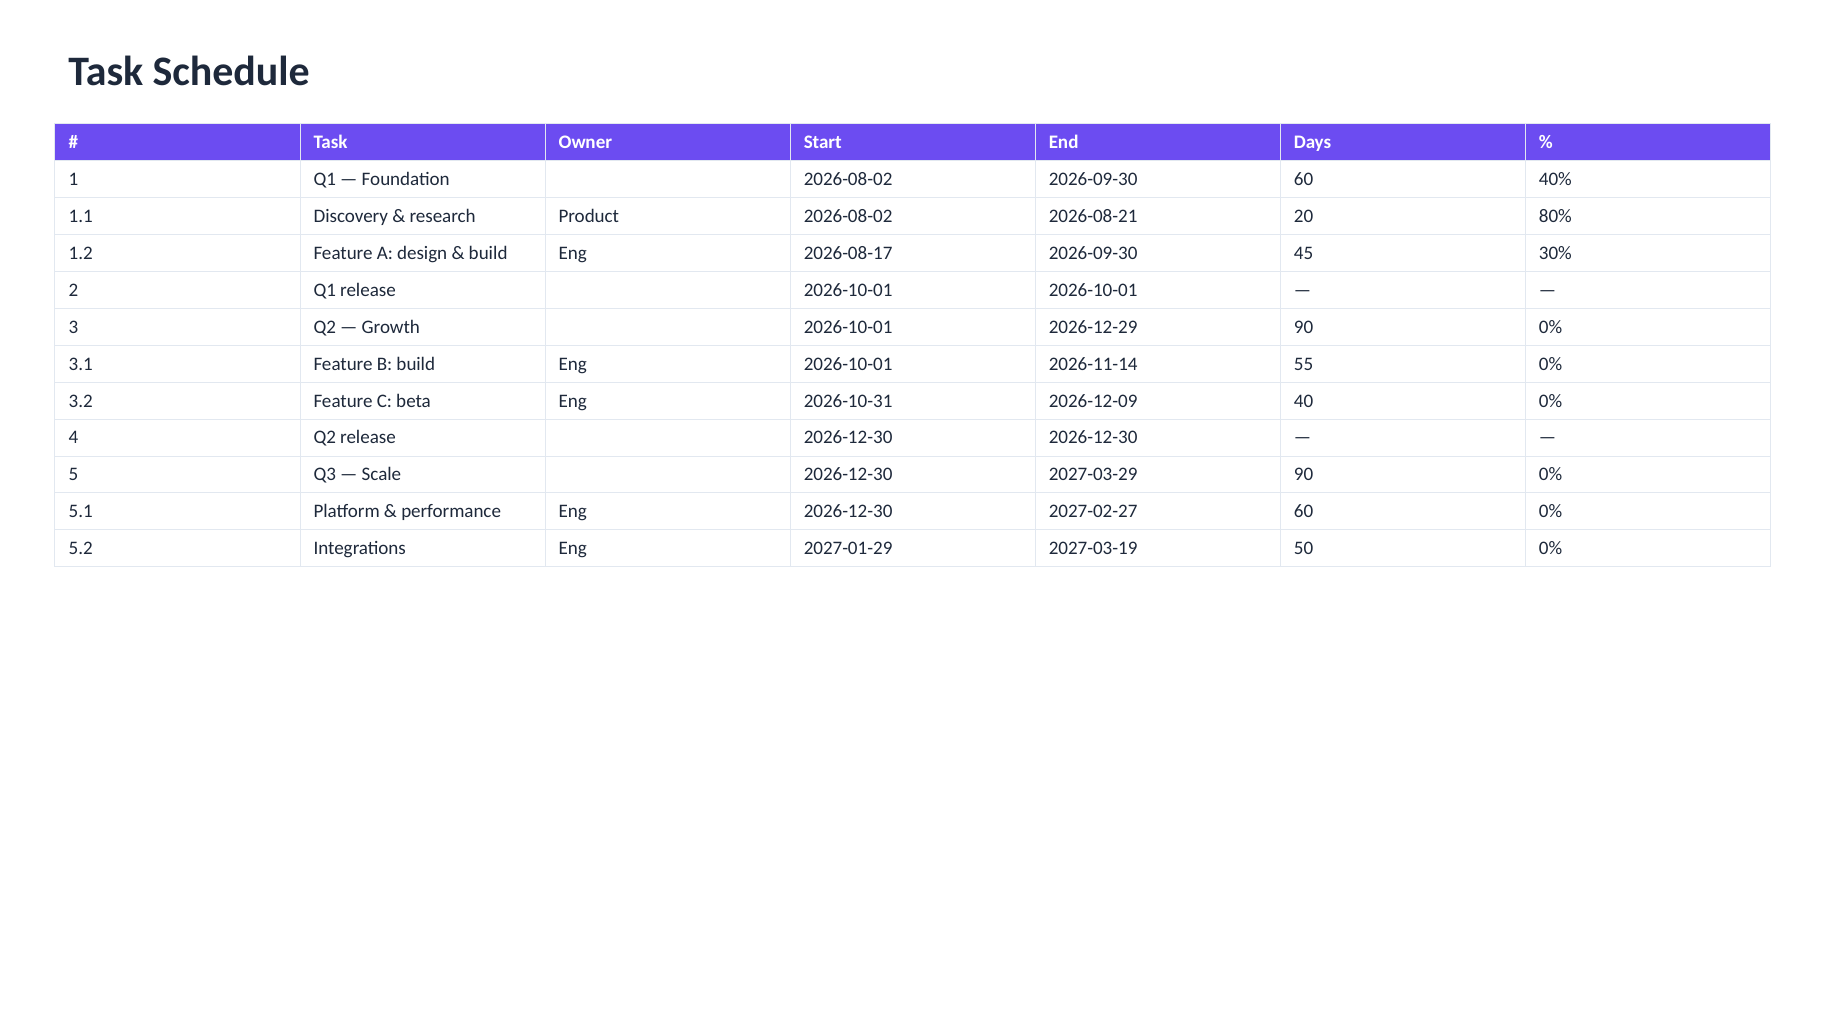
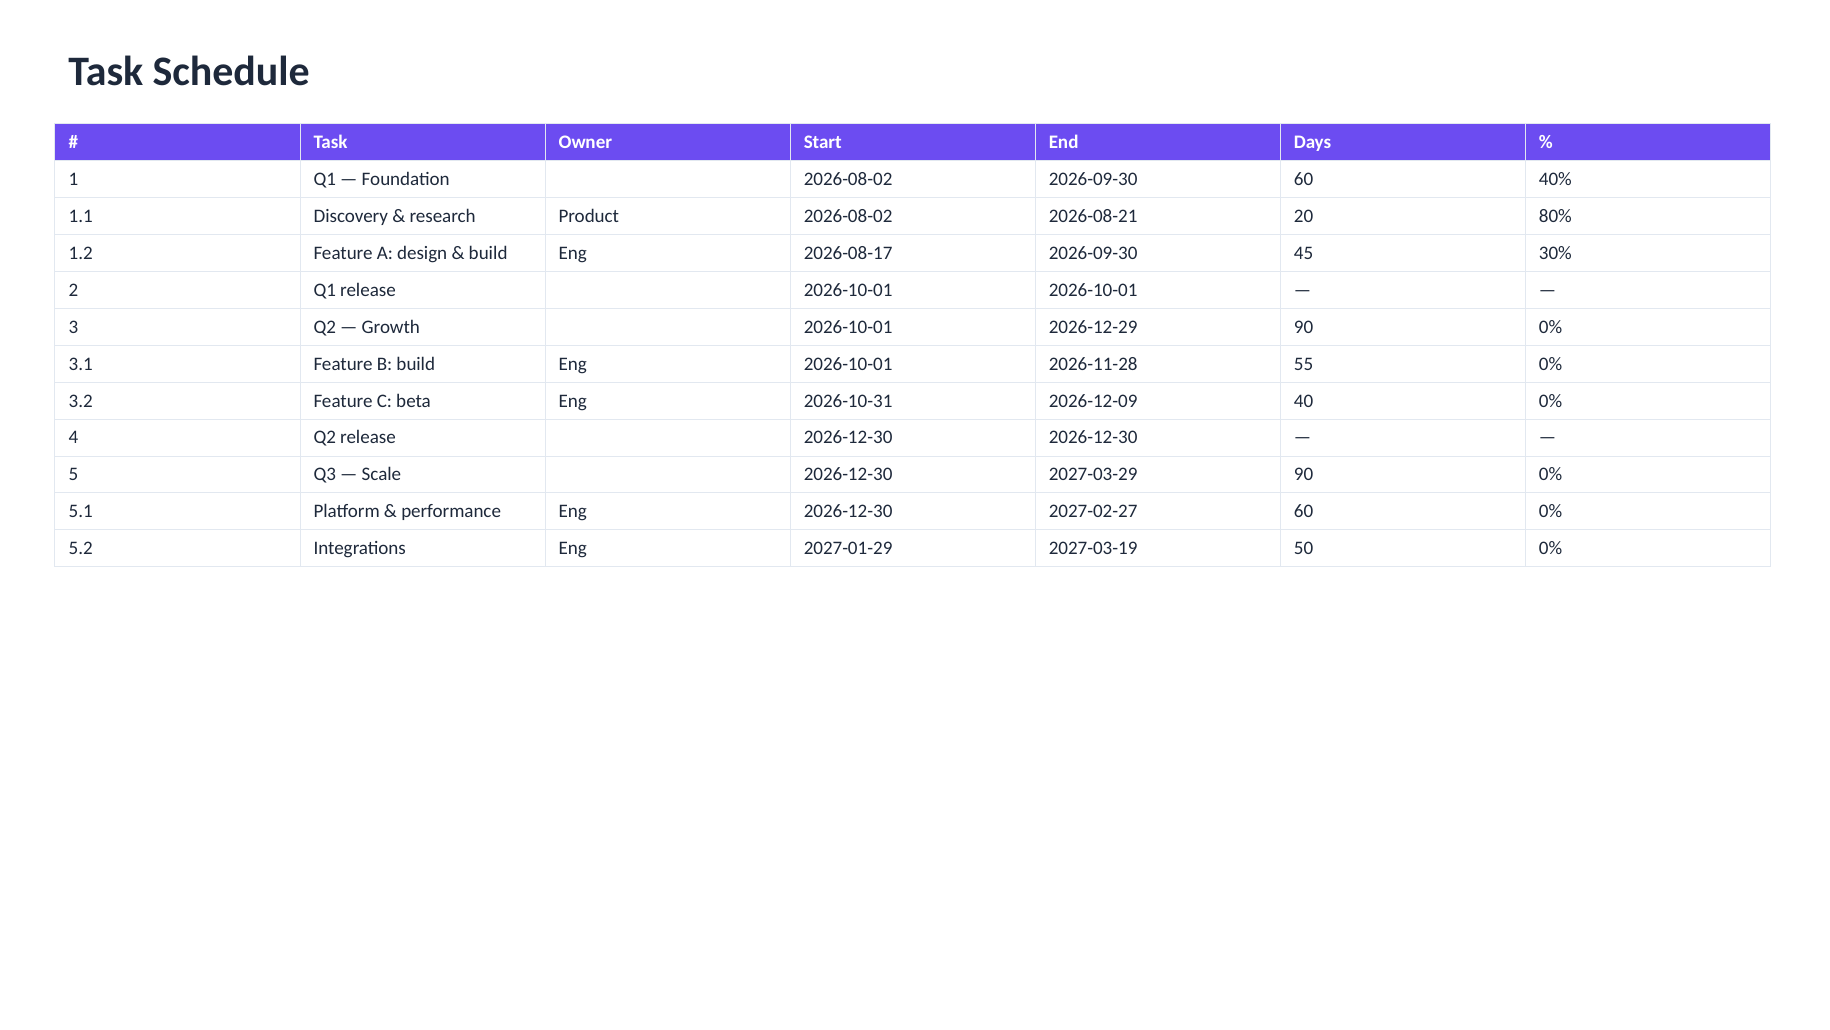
2026-11-14: 2026-11-14 -> 2026-11-28 (1093, 364)
